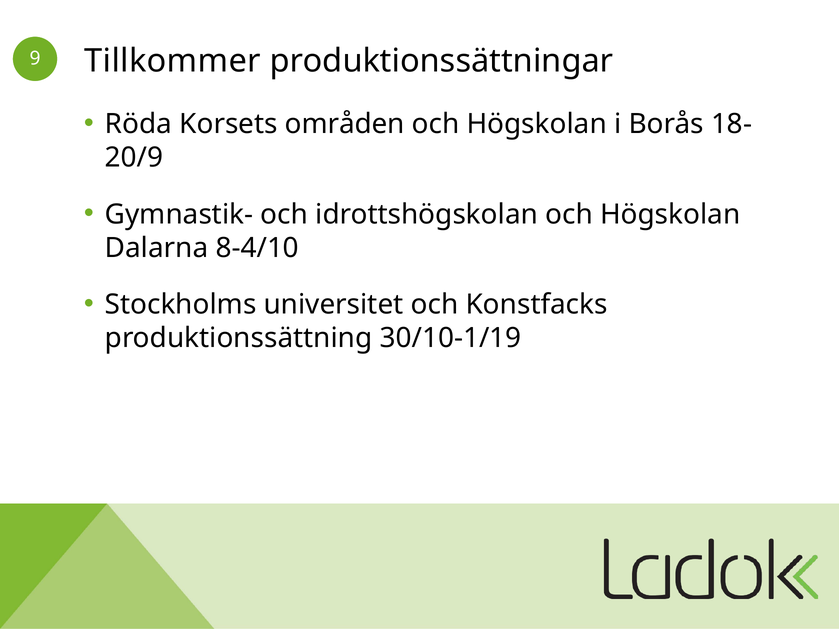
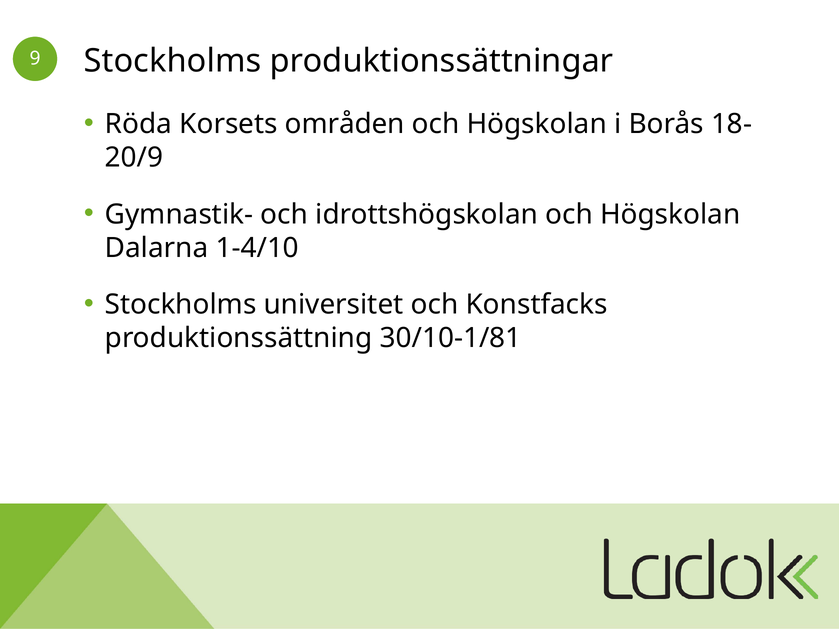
Tillkommer: Tillkommer -> Stockholms (173, 61)
8-4/10: 8-4/10 -> 1-4/10 (257, 248)
30/10-1/19: 30/10-1/19 -> 30/10-1/81 (451, 338)
